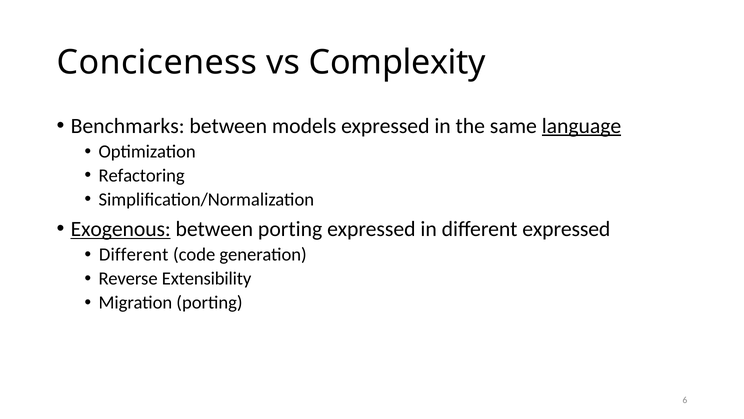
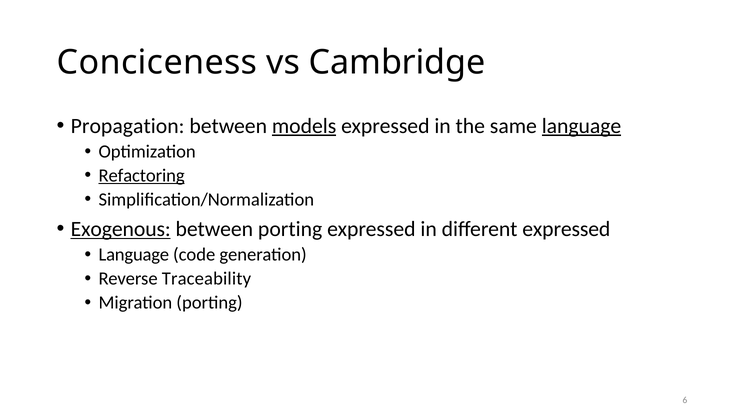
Complexity: Complexity -> Cambridge (397, 62)
Benchmarks: Benchmarks -> Propagation (128, 126)
models underline: none -> present (304, 126)
Refactoring underline: none -> present (142, 175)
Different: Different -> Language (134, 254)
Extensibility: Extensibility -> Traceability (206, 278)
